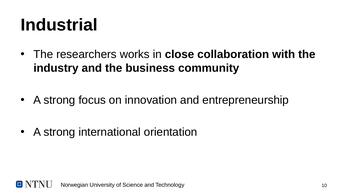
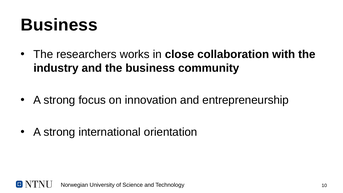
Industrial: Industrial -> Business (59, 25)
